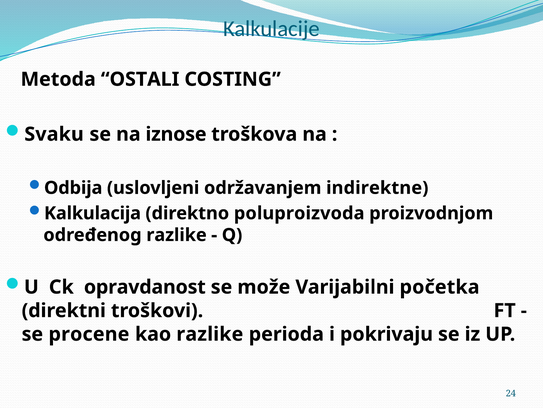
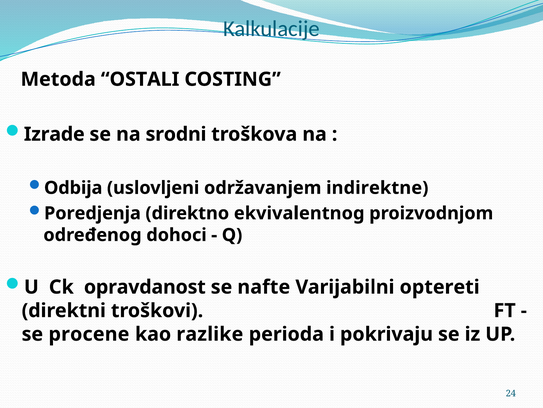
Svaku: Svaku -> Izrade (54, 134)
iznose: iznose -> srodni (176, 134)
Kalkulacija: Kalkulacija -> Poredjenja (92, 213)
poluproizvoda: poluproizvoda -> ekvivalentnog (299, 213)
određenog razlike: razlike -> dohoci (177, 235)
može: može -> nafte (264, 287)
početka: početka -> optereti (440, 287)
